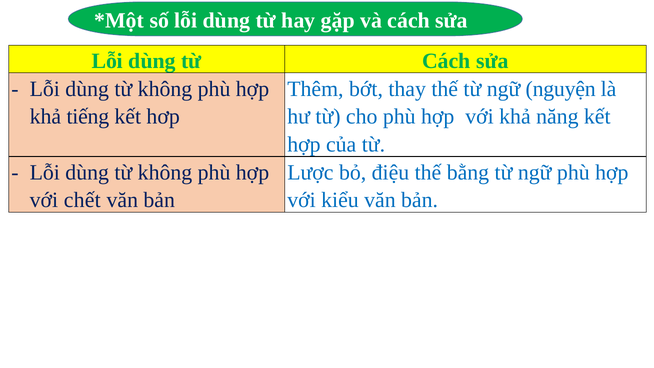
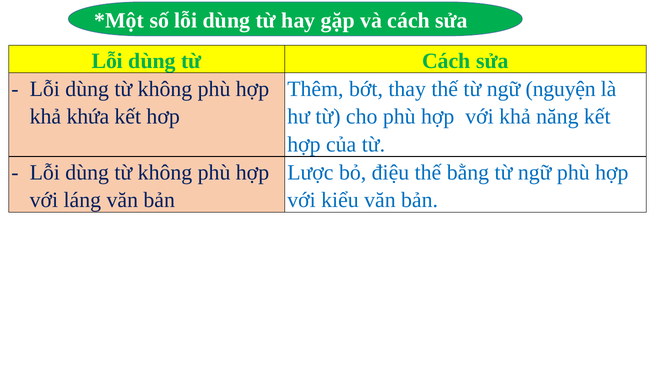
tiếng: tiếng -> khứa (88, 117)
chết: chết -> láng (82, 200)
